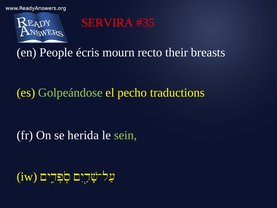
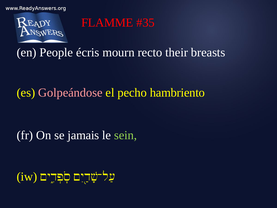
SERVIRA: SERVIRA -> FLAMME (107, 23)
Golpeándose colour: light green -> pink (70, 92)
traductions: traductions -> hambriento (177, 92)
herida: herida -> jamais (83, 135)
